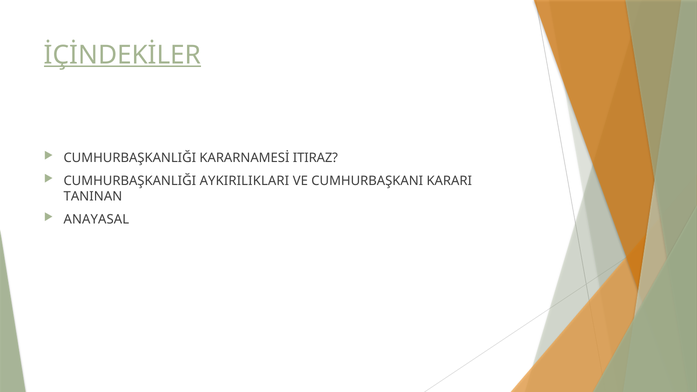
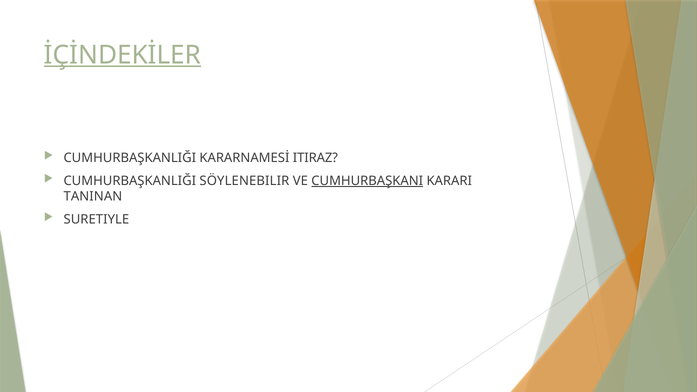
AYKIRILIKLARI: AYKIRILIKLARI -> SÖYLENEBILIR (244, 181)
CUMHURBAŞKANI underline: none -> present (367, 181)
ANAYASAL: ANAYASAL -> SURETIYLE (96, 219)
